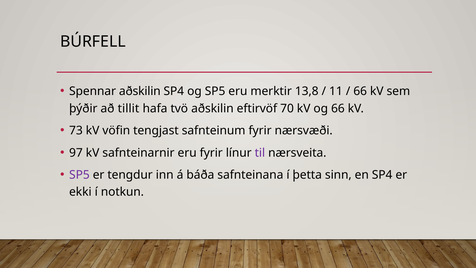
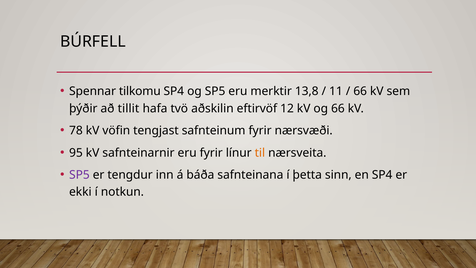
Spennar aðskilin: aðskilin -> tilkomu (140, 91)
70: 70 -> 12 (287, 108)
73: 73 -> 78 (76, 131)
97: 97 -> 95 (76, 153)
til colour: purple -> orange (260, 153)
